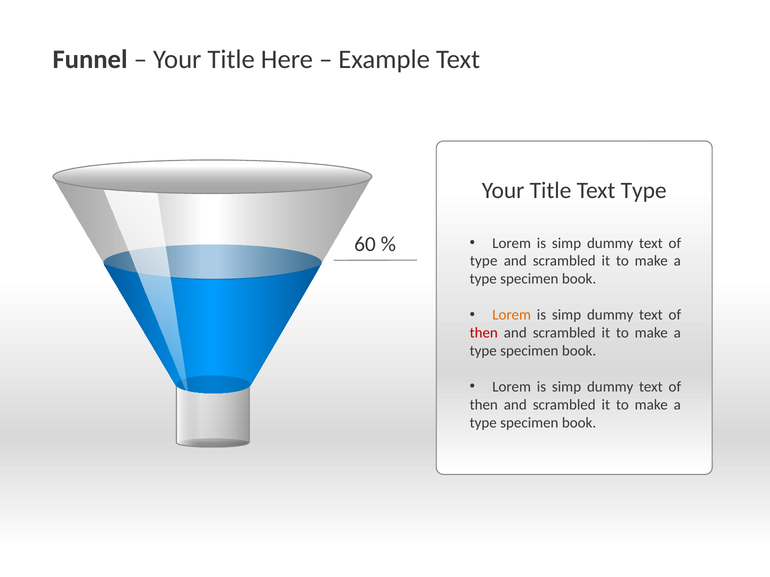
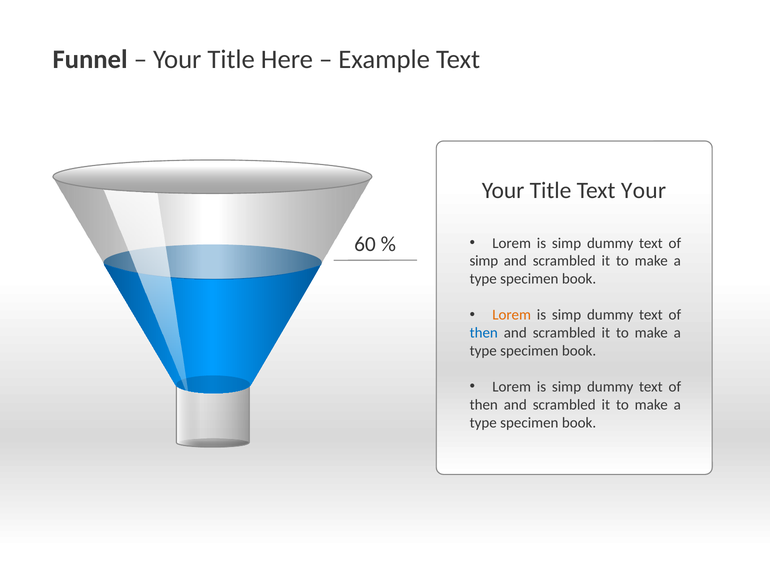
Text Type: Type -> Your (644, 190)
type: type -> simp (484, 261)
then colour: red -> blue (484, 333)
